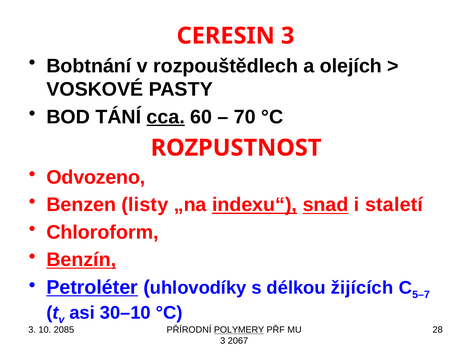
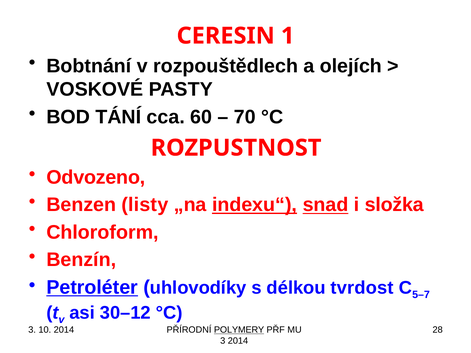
CERESIN 3: 3 -> 1 (288, 36)
cca underline: present -> none (166, 117)
staletí: staletí -> složka (394, 205)
Benzín underline: present -> none (81, 260)
žijících: žijících -> tvrdost (362, 288)
30–10: 30–10 -> 30–12 (125, 313)
10 2085: 2085 -> 2014 (64, 330)
3 2067: 2067 -> 2014 (238, 341)
